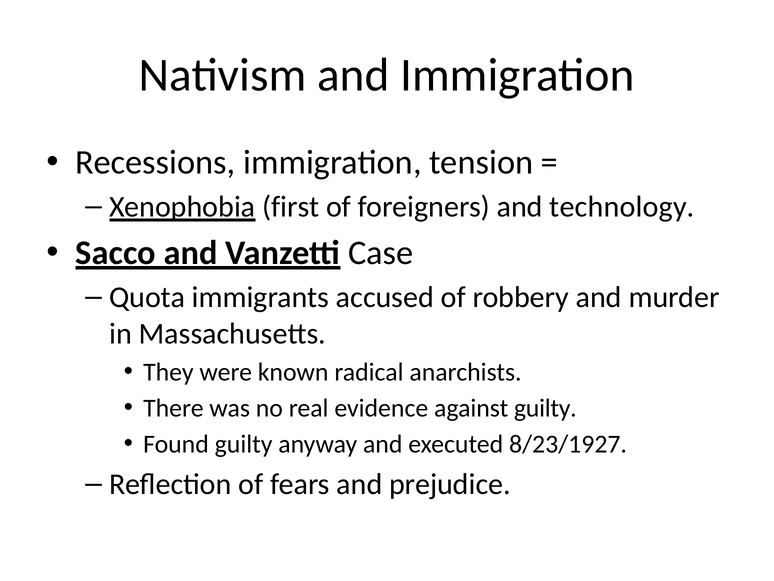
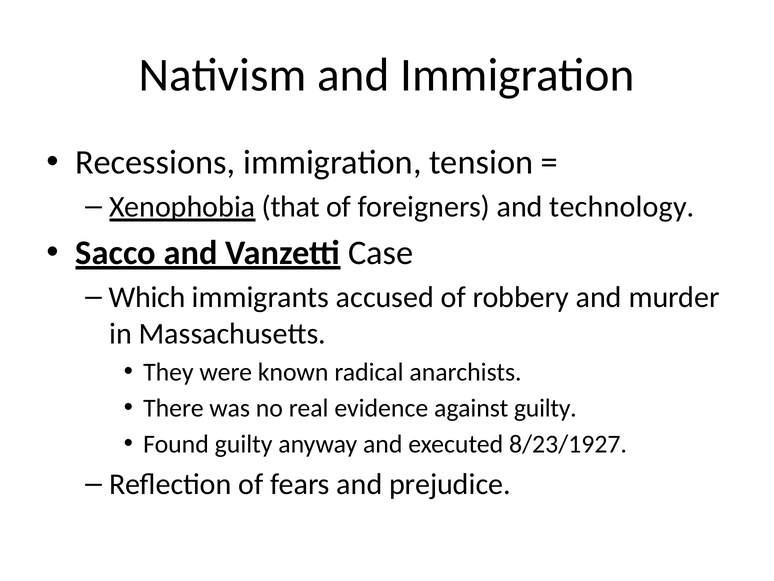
first: first -> that (291, 207)
Quota: Quota -> Which (147, 297)
